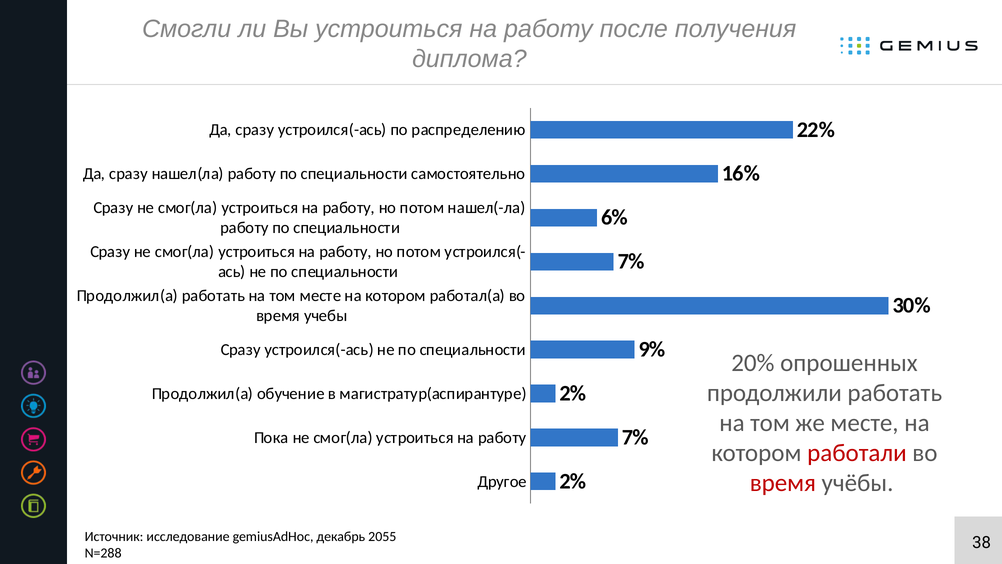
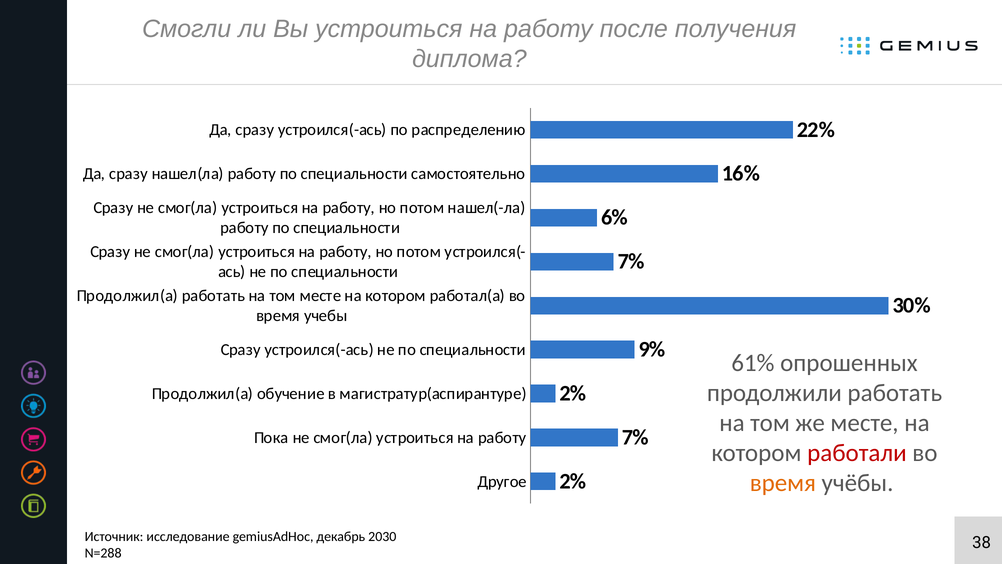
20%: 20% -> 61% (753, 363)
время colour: red -> orange (783, 483)
2055: 2055 -> 2030 (382, 536)
